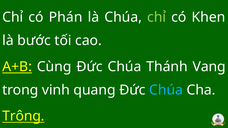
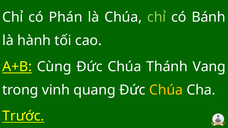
Khen: Khen -> Bánh (208, 17)
bước: bước -> hành (34, 41)
Chúa colour: light blue -> yellow (166, 90)
Trông: Trông -> Trước (23, 116)
